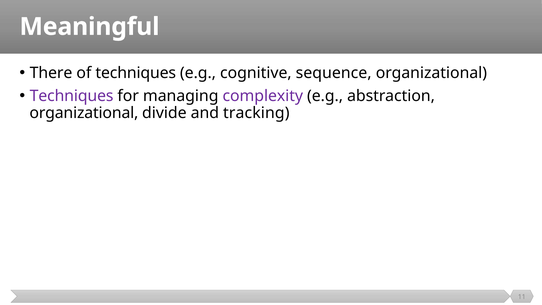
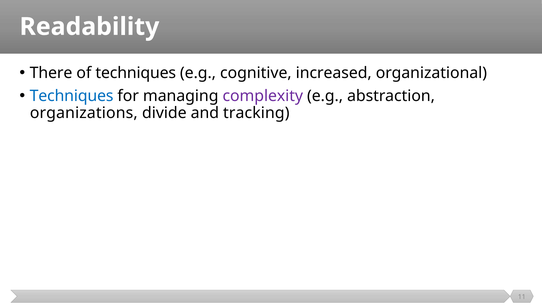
Meaningful: Meaningful -> Readability (89, 27)
sequence: sequence -> increased (334, 73)
Techniques colour: purple -> blue (72, 96)
organizational: organizational -> organizations (84, 113)
